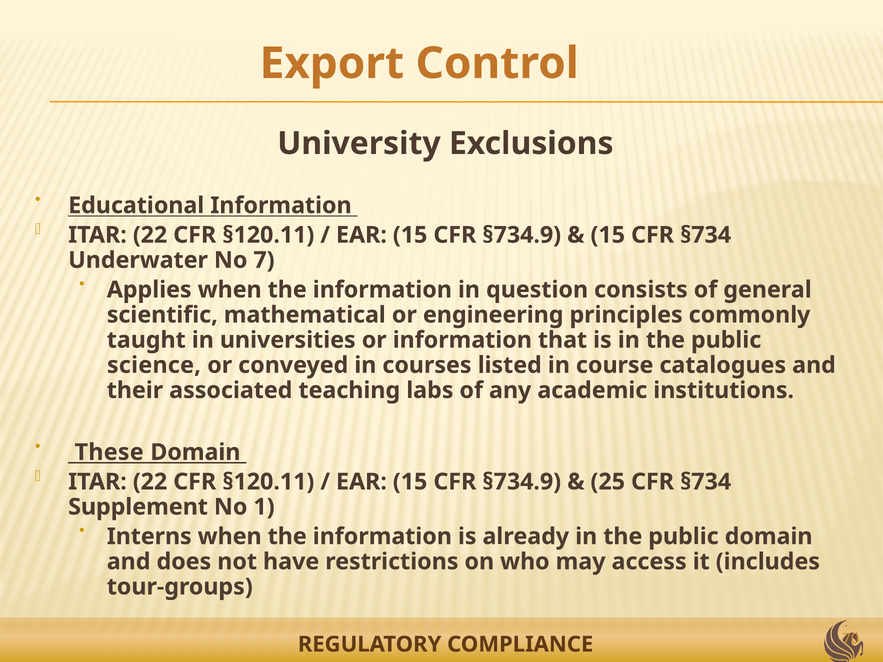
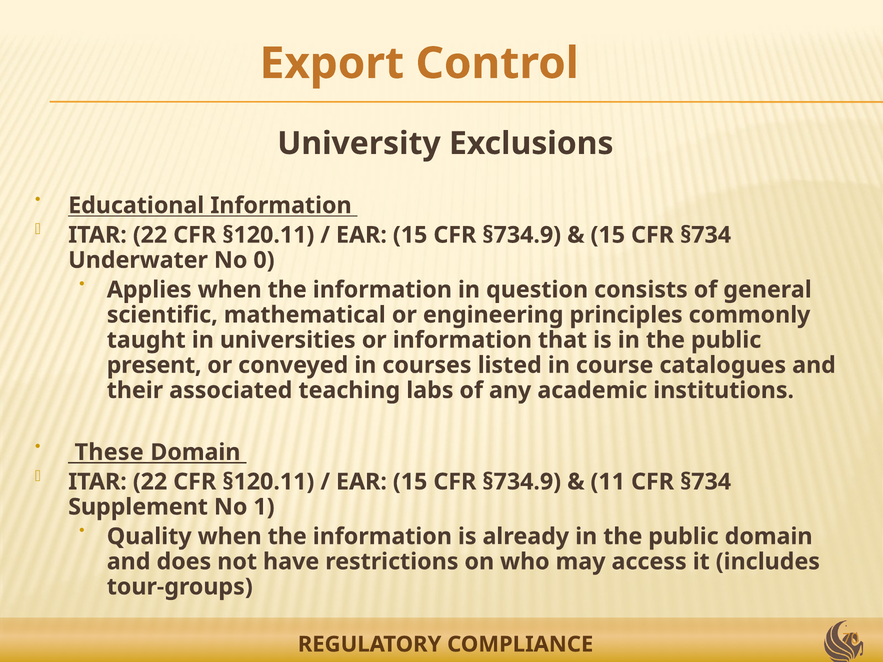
7: 7 -> 0 (264, 260)
science: science -> present (154, 365)
25: 25 -> 11 (608, 482)
Interns: Interns -> Quality (149, 537)
